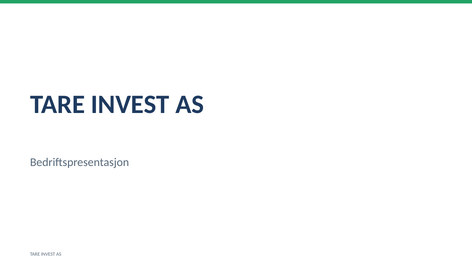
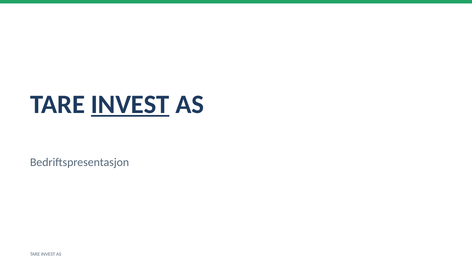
INVEST underline: none -> present (130, 105)
